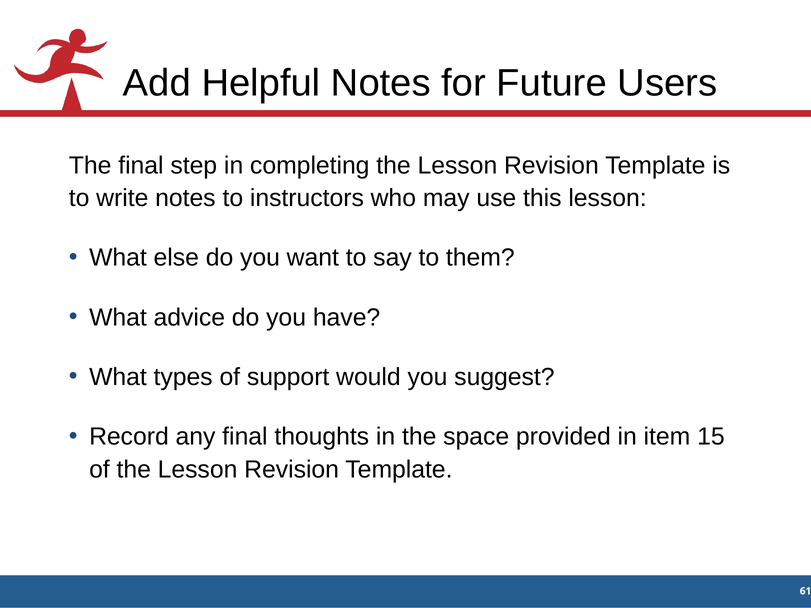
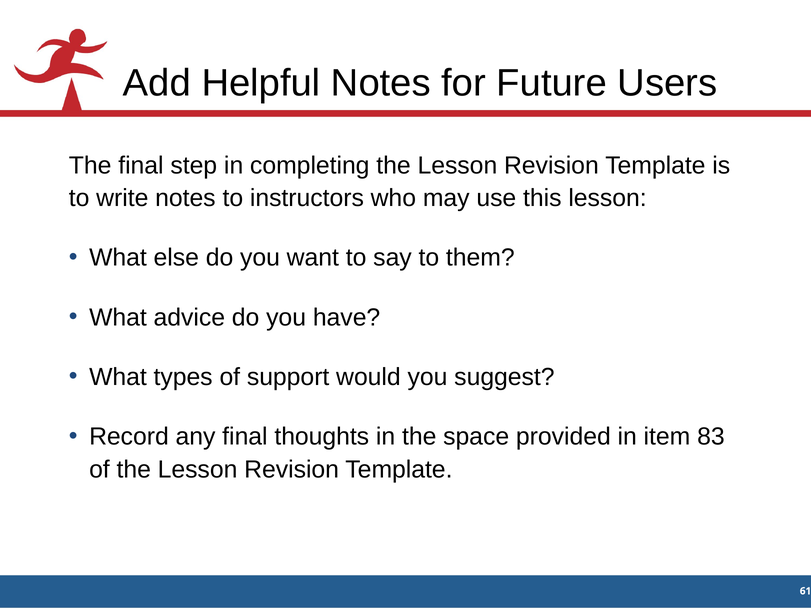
15: 15 -> 83 (711, 437)
